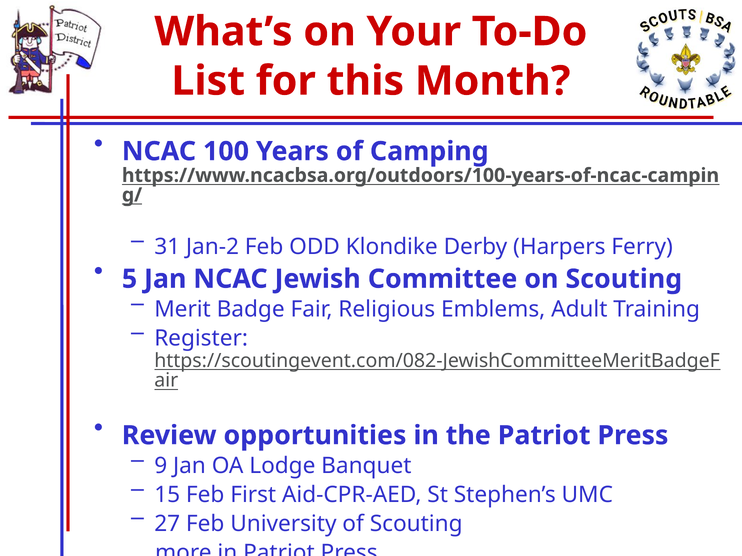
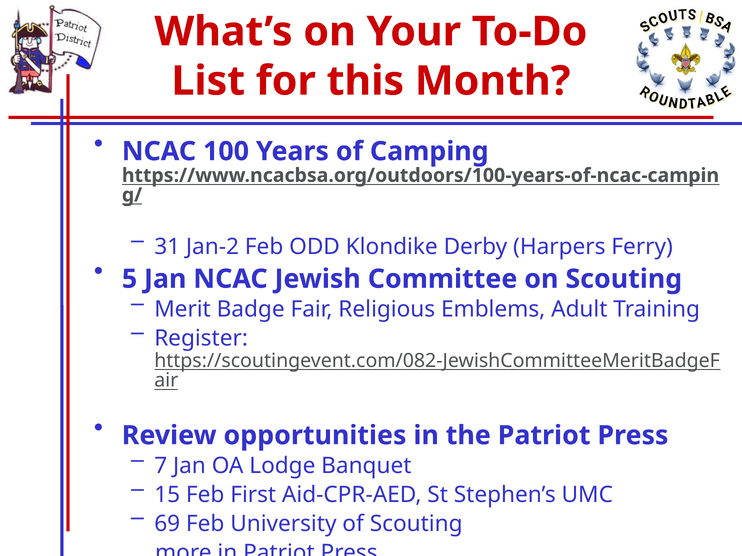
9: 9 -> 7 (161, 466)
27: 27 -> 69 (167, 524)
